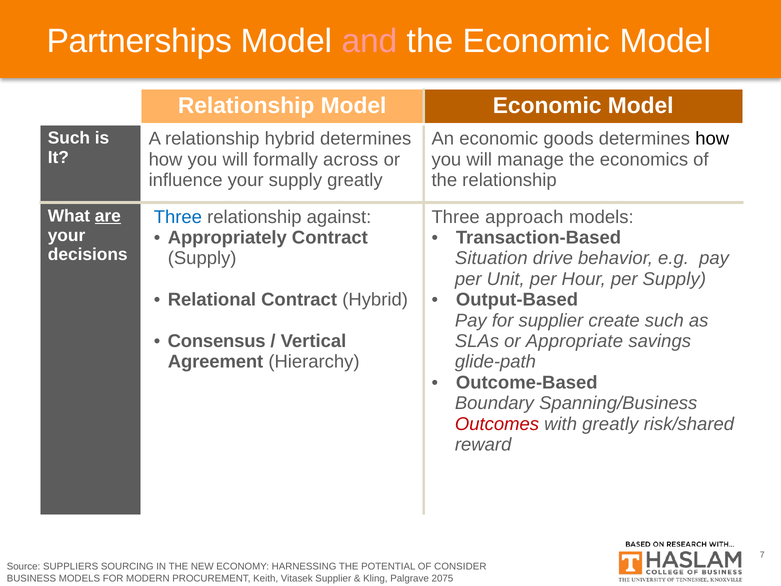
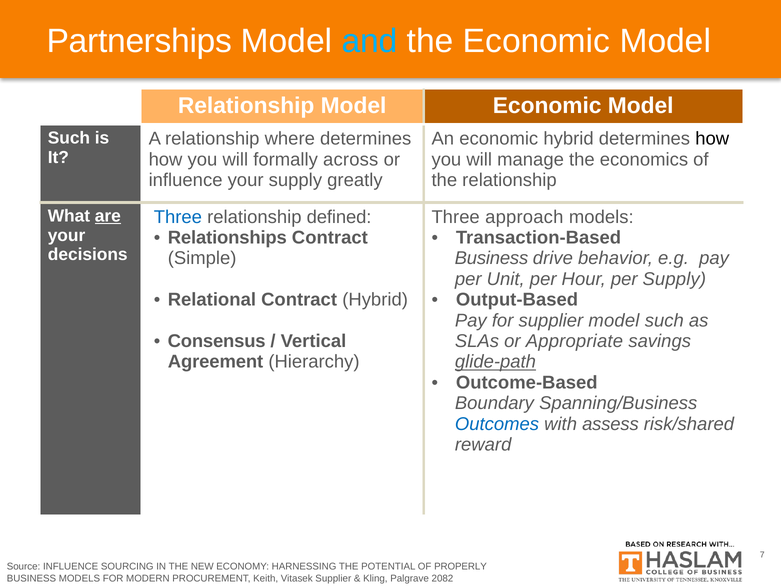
and colour: pink -> light blue (370, 41)
relationship hybrid: hybrid -> where (290, 139)
economic goods: goods -> hybrid (569, 139)
against: against -> defined (339, 217)
Appropriately: Appropriately -> Relationships (227, 238)
Supply: Supply -> Simple (202, 258)
Situation: Situation -> Business (491, 258)
supplier create: create -> model (614, 320)
glide-path underline: none -> present (495, 362)
Outcomes colour: red -> blue (497, 424)
with greatly: greatly -> assess (610, 424)
Source SUPPLIERS: SUPPLIERS -> INFLUENCE (71, 566)
CONSIDER: CONSIDER -> PROPERLY (460, 566)
2075: 2075 -> 2082 (442, 578)
